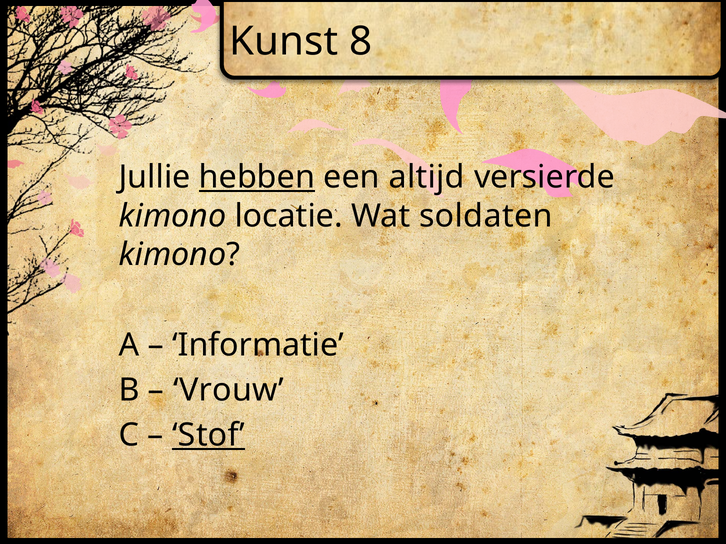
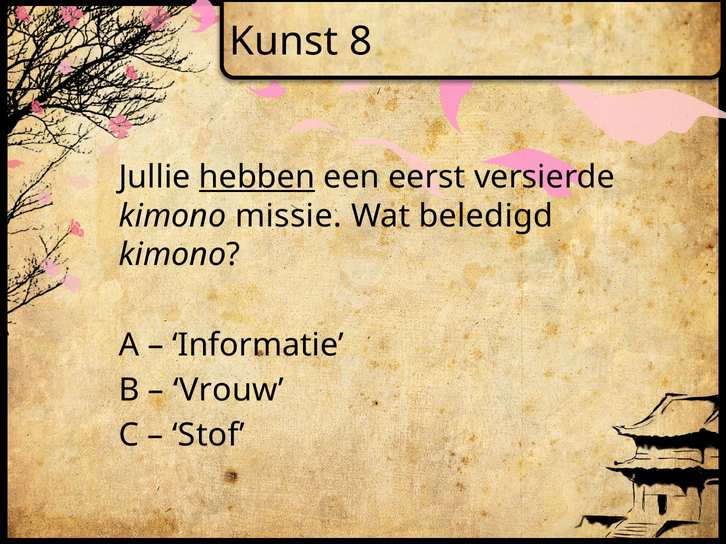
altijd: altijd -> eerst (427, 177)
locatie: locatie -> missie (288, 216)
soldaten: soldaten -> beledigd (486, 216)
Stof underline: present -> none (208, 436)
